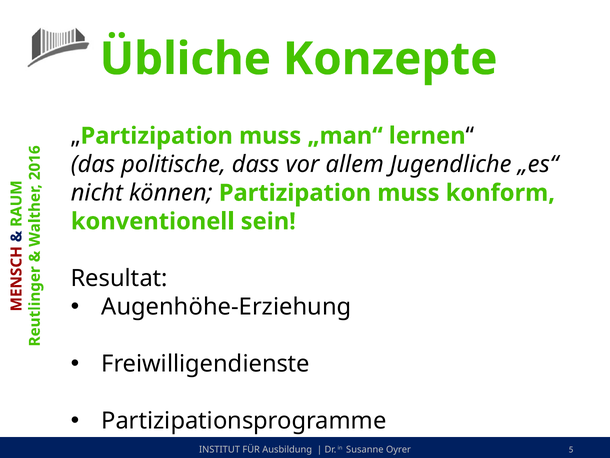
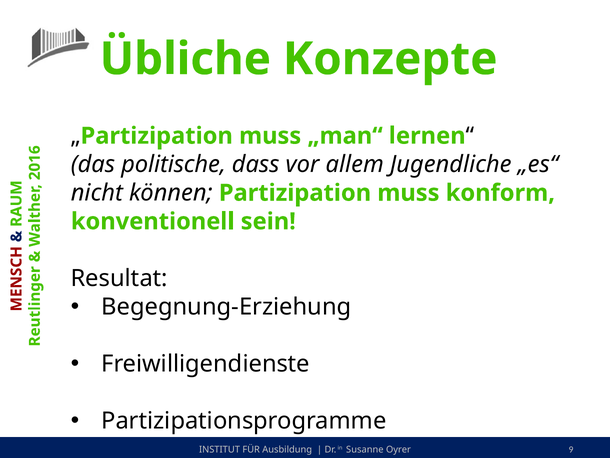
Augenhöhe-Erziehung: Augenhöhe-Erziehung -> Begegnung-Erziehung (226, 307)
5: 5 -> 9 (571, 449)
